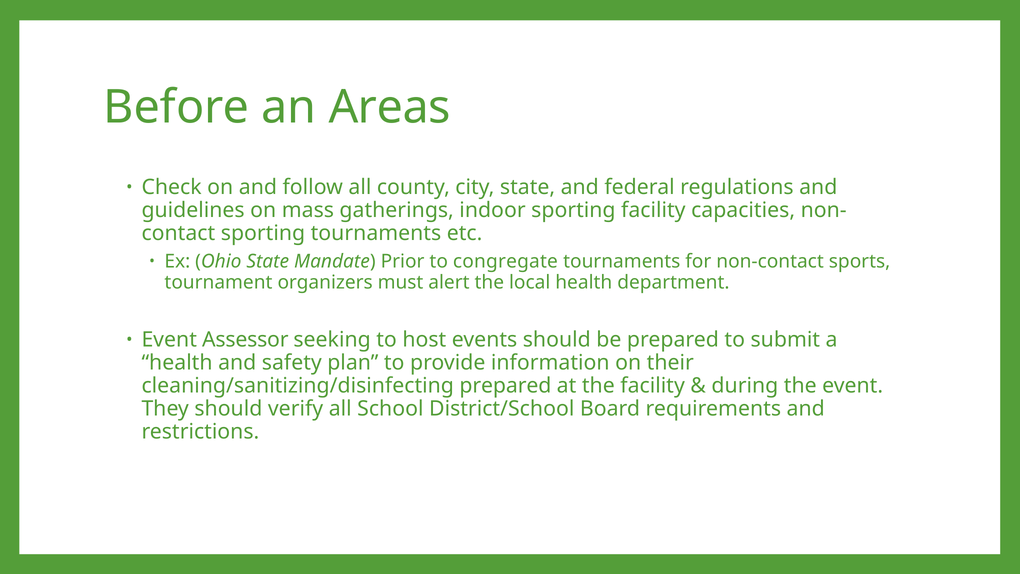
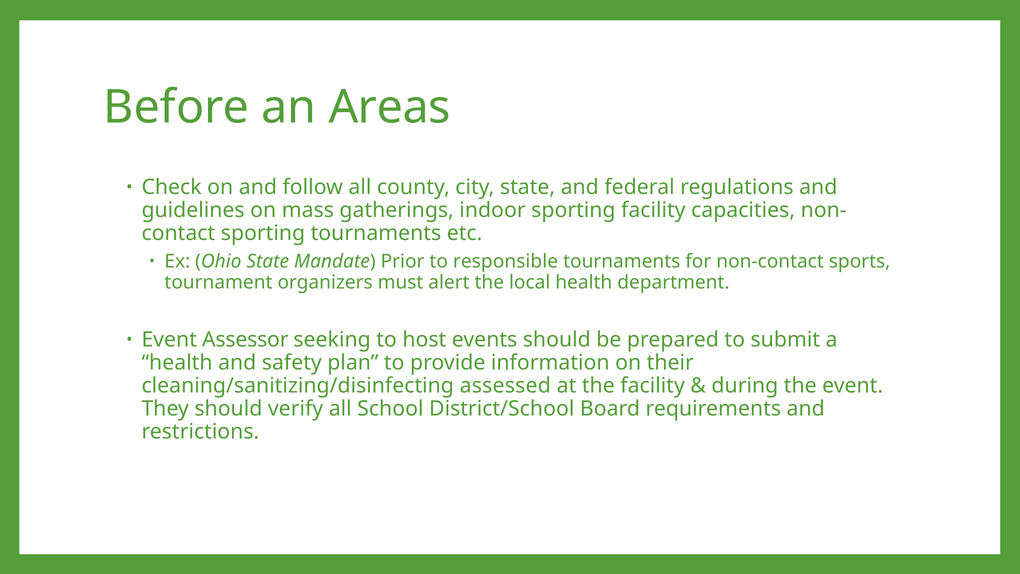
congregate: congregate -> responsible (506, 261)
cleaning/sanitizing/disinfecting prepared: prepared -> assessed (505, 385)
